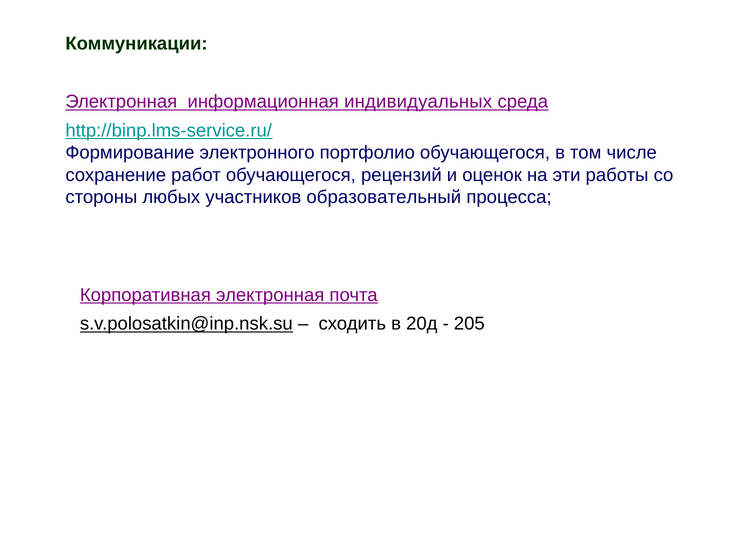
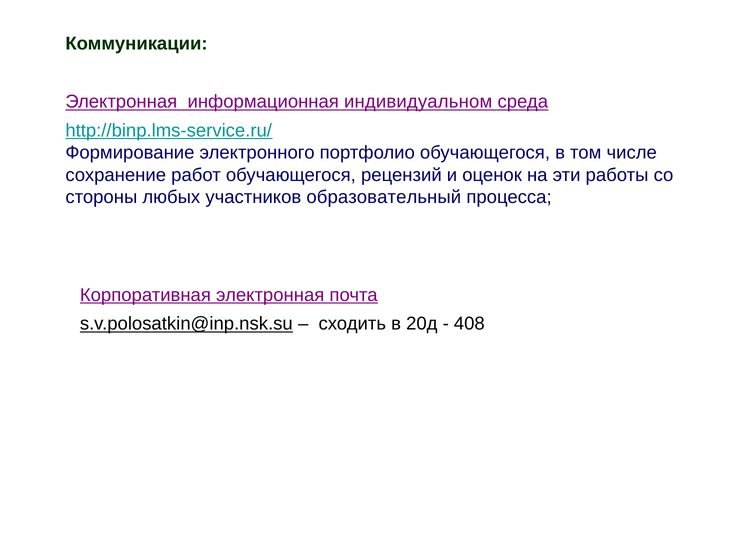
индивидуальных: индивидуальных -> индивидуальном (418, 102)
205: 205 -> 408 (469, 324)
